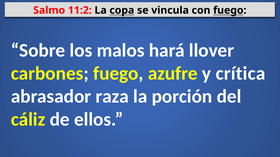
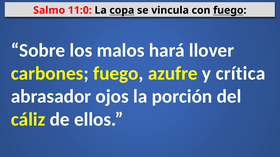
11:2: 11:2 -> 11:0 (80, 10)
raza: raza -> ojos (112, 97)
